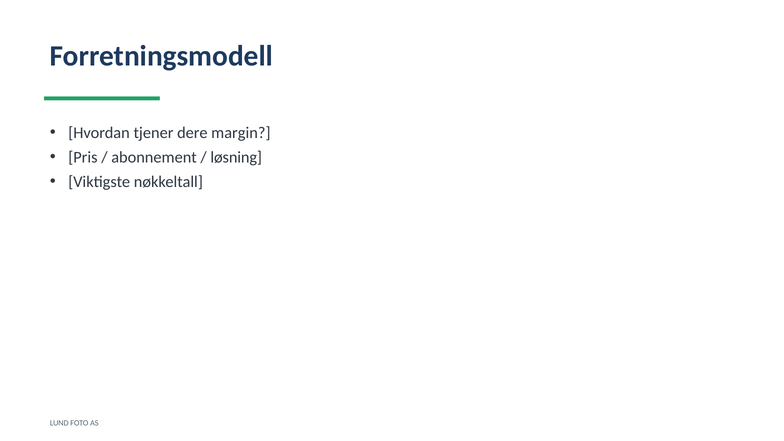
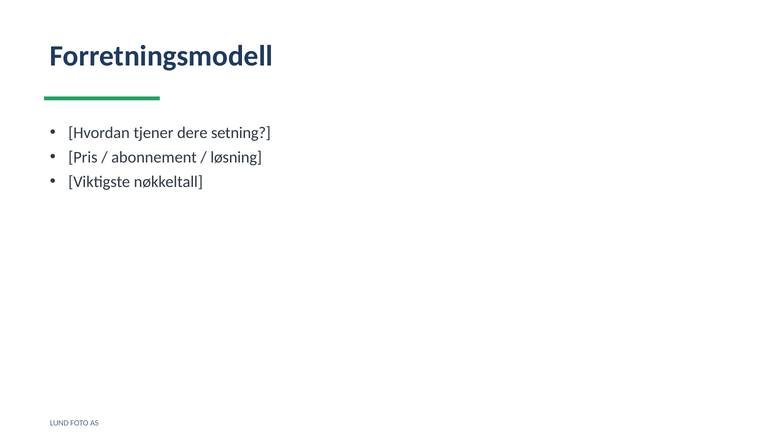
margin: margin -> setning (241, 133)
